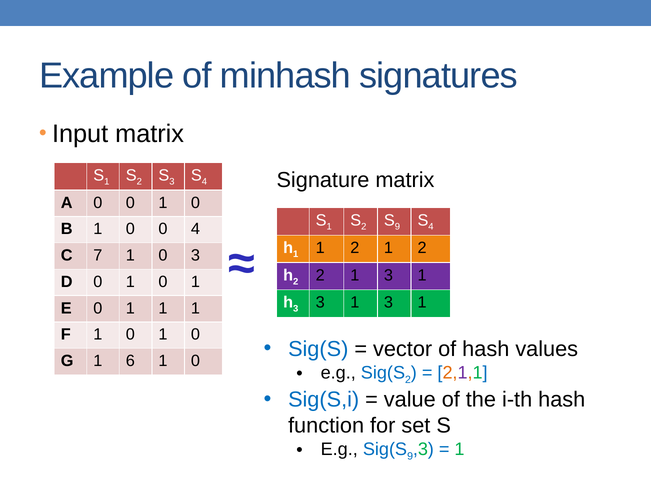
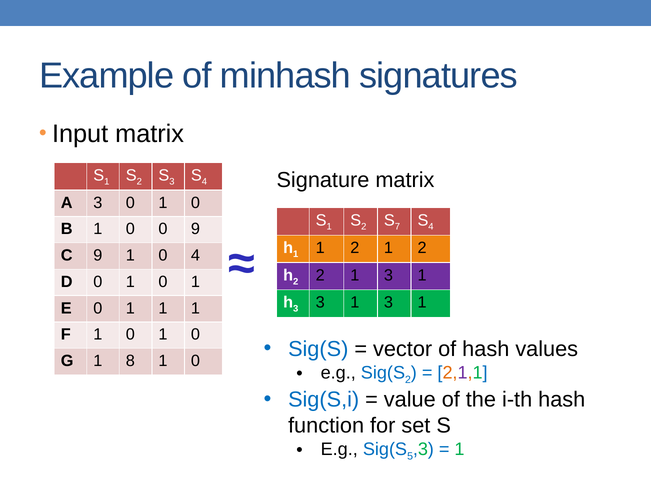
A 0: 0 -> 3 (98, 203)
S 9: 9 -> 7 (397, 227)
0 4: 4 -> 9 (195, 229)
C 7: 7 -> 9 (98, 256)
0 3: 3 -> 4 (195, 256)
6: 6 -> 8 (130, 361)
Sig(S 9: 9 -> 5 (410, 457)
